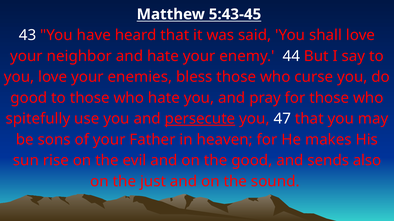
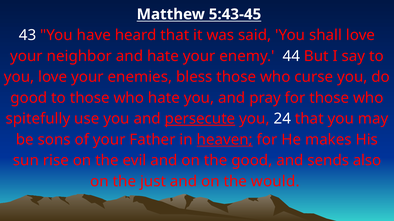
47: 47 -> 24 (282, 119)
heaven underline: none -> present (225, 140)
sound: sound -> would (275, 182)
